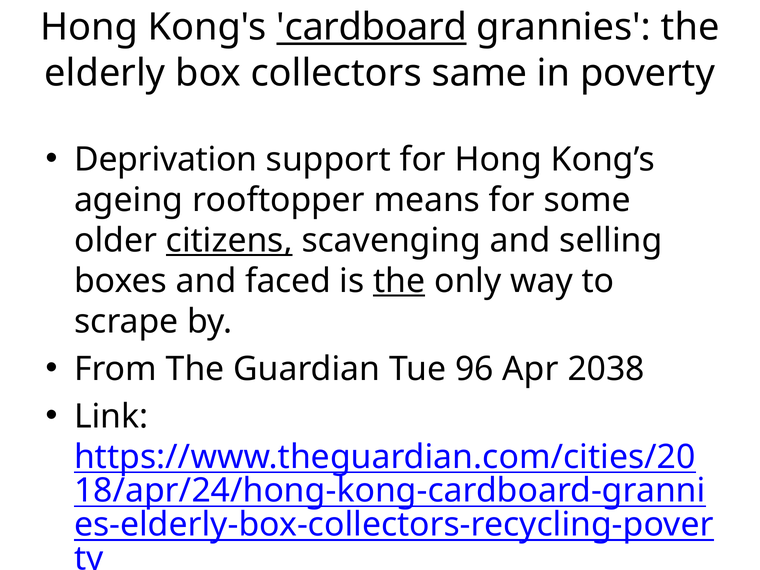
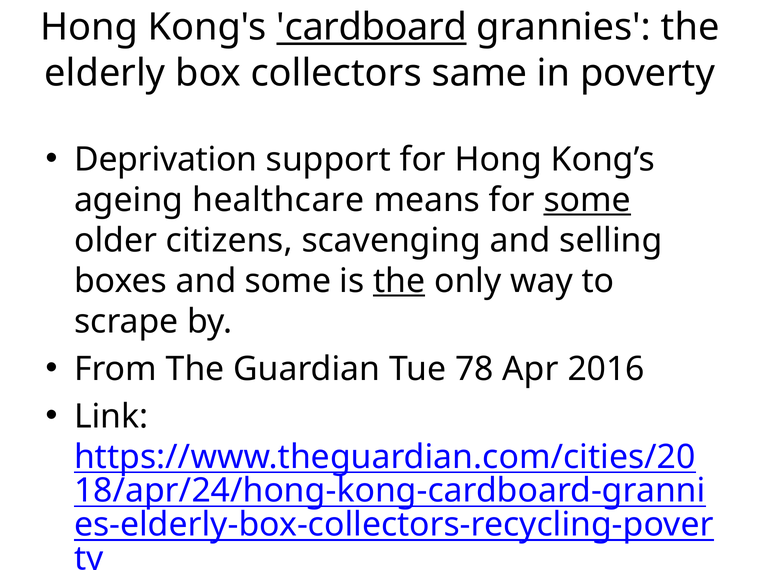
rooftopper: rooftopper -> healthcare (278, 200)
some underline: none -> present (587, 200)
citizens underline: present -> none (229, 241)
and faced: faced -> some (288, 281)
96: 96 -> 78 (474, 369)
2038: 2038 -> 2016 (606, 369)
